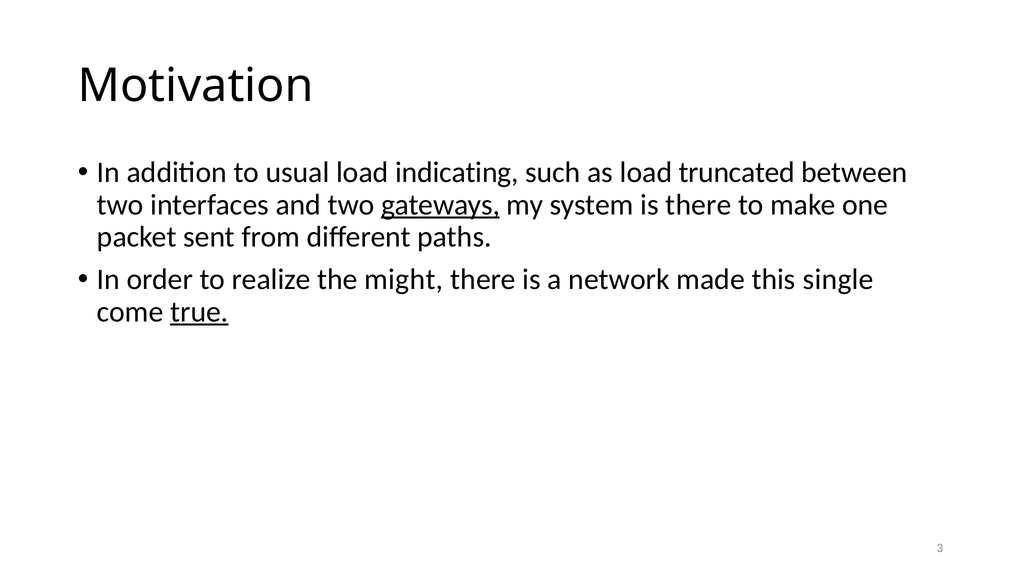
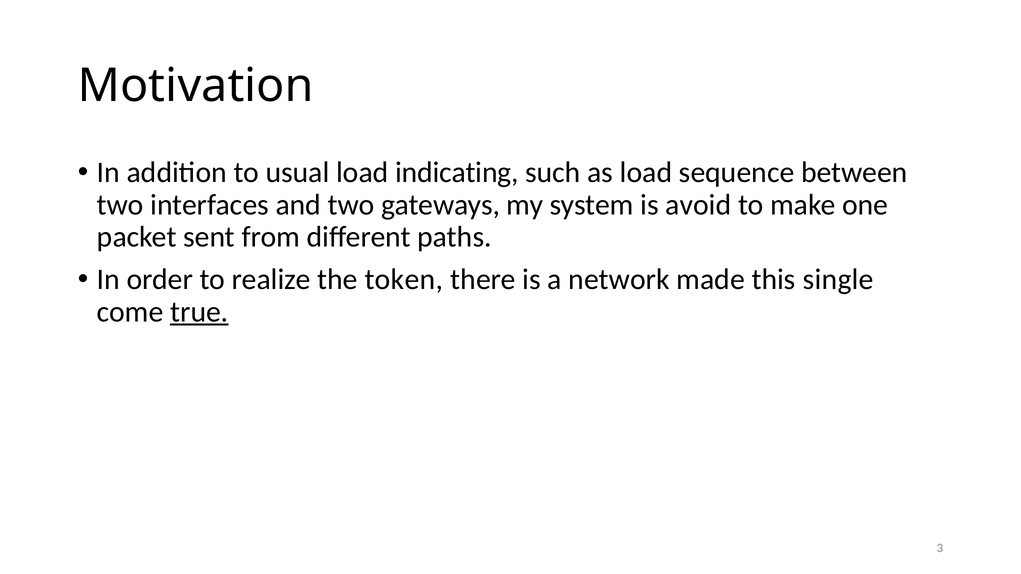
truncated: truncated -> sequence (737, 173)
gateways underline: present -> none (441, 205)
is there: there -> avoid (698, 205)
might: might -> token (404, 280)
